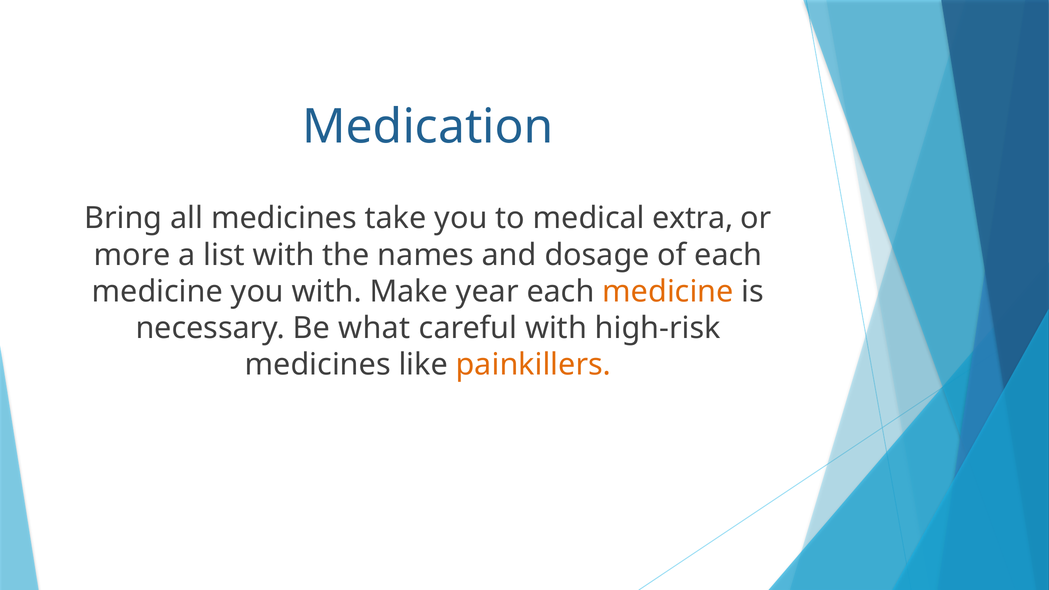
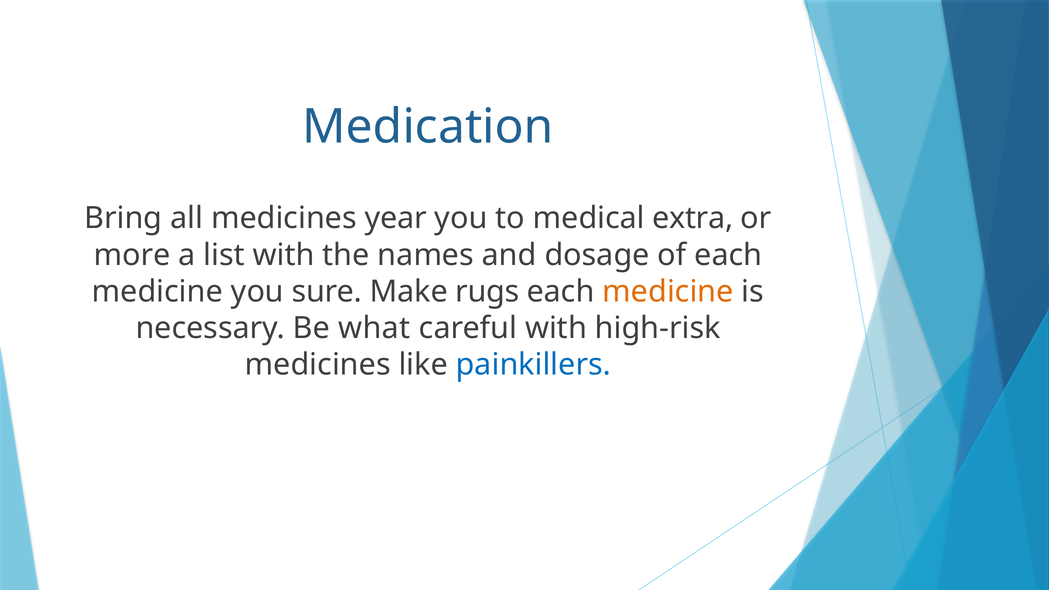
take: take -> year (396, 218)
you with: with -> sure (327, 292)
year: year -> rugs (487, 292)
painkillers colour: orange -> blue (533, 365)
